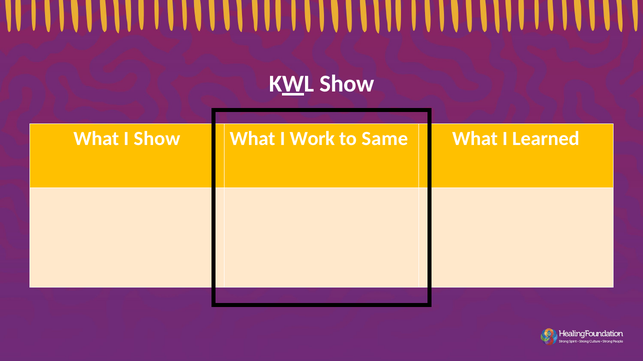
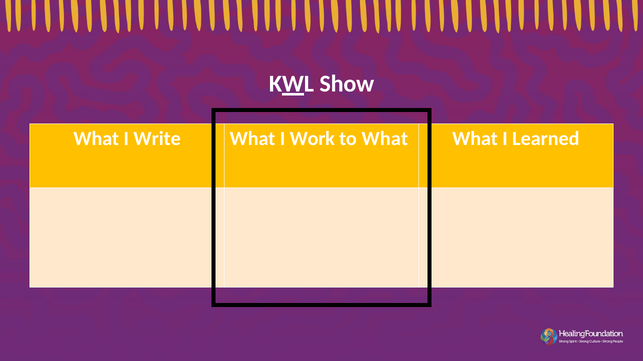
I Show: Show -> Write (157, 139)
to Same: Same -> What (385, 139)
